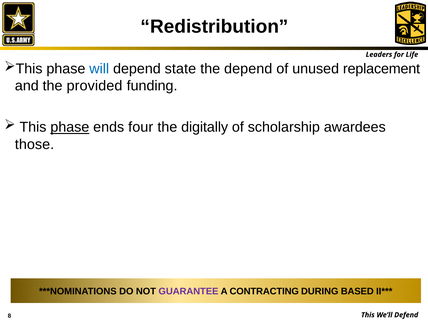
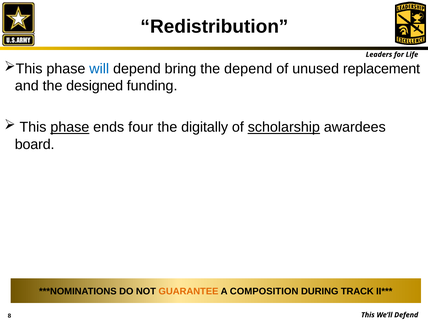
state: state -> bring (181, 69)
provided: provided -> designed (95, 86)
scholarship underline: none -> present (284, 127)
those: those -> board (35, 144)
GUARANTEE colour: purple -> orange (189, 291)
CONTRACTING: CONTRACTING -> COMPOSITION (264, 291)
BASED: BASED -> TRACK (357, 291)
